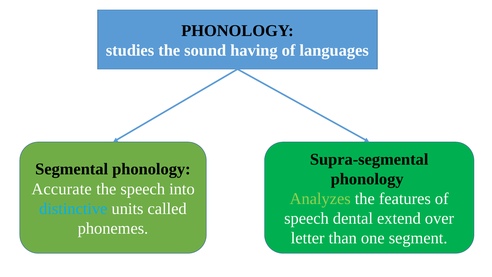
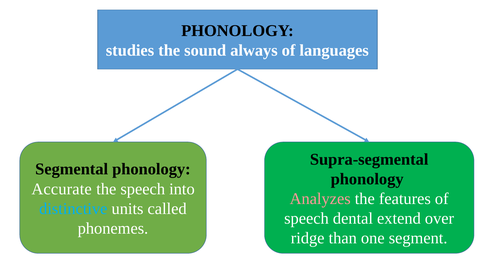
having: having -> always (254, 50)
Analyzes colour: light green -> pink (320, 199)
letter: letter -> ridge (308, 238)
